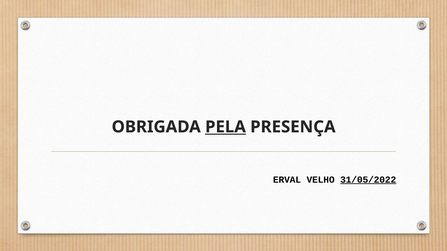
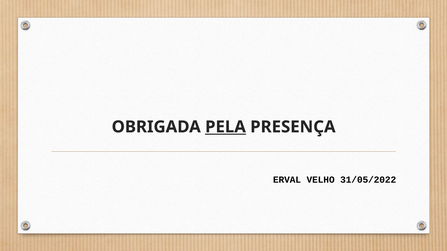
31/05/2022 underline: present -> none (368, 180)
